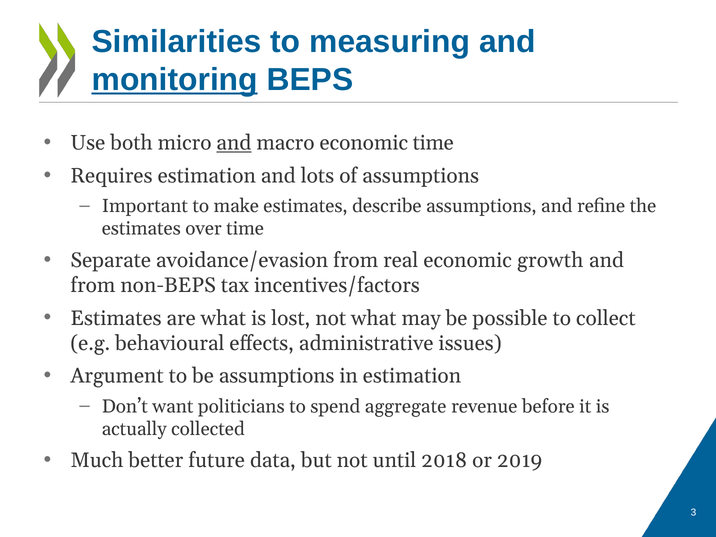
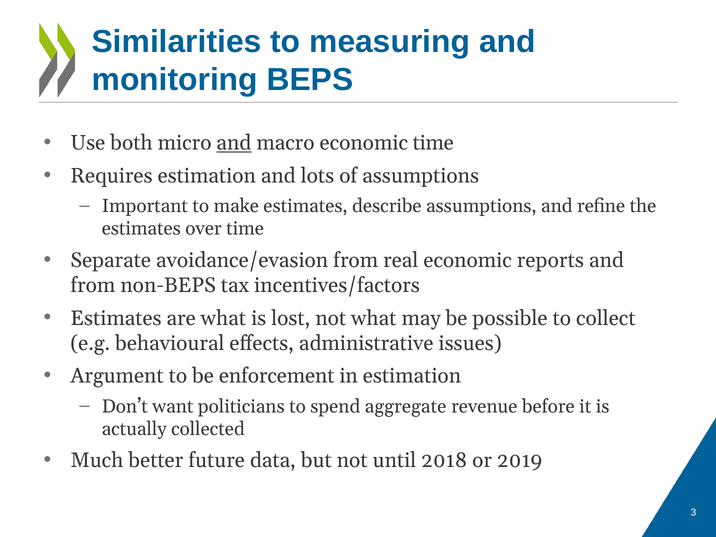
monitoring underline: present -> none (175, 80)
growth: growth -> reports (550, 260)
be assumptions: assumptions -> enforcement (277, 376)
